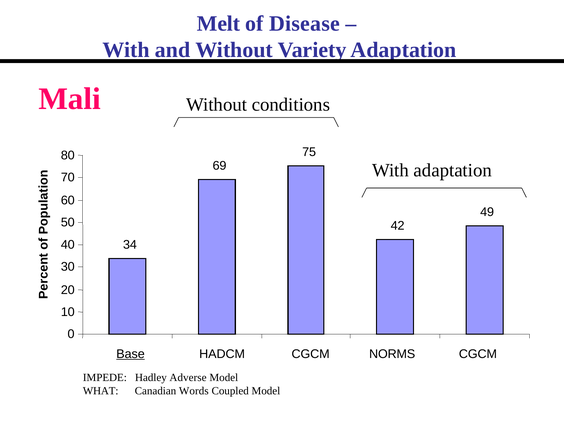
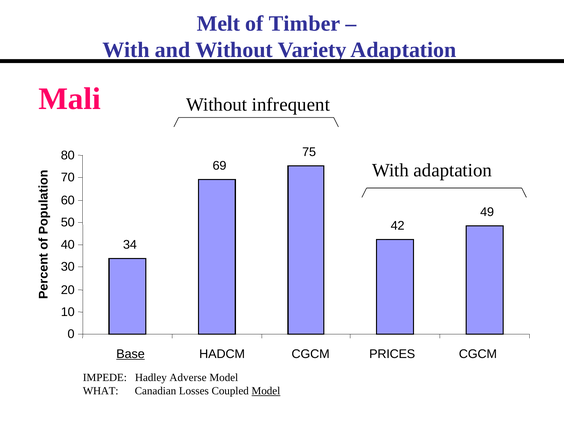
Disease: Disease -> Timber (305, 24)
conditions: conditions -> infrequent (291, 105)
NORMS: NORMS -> PRICES (392, 354)
Words: Words -> Losses (194, 391)
Model underline: none -> present (266, 391)
